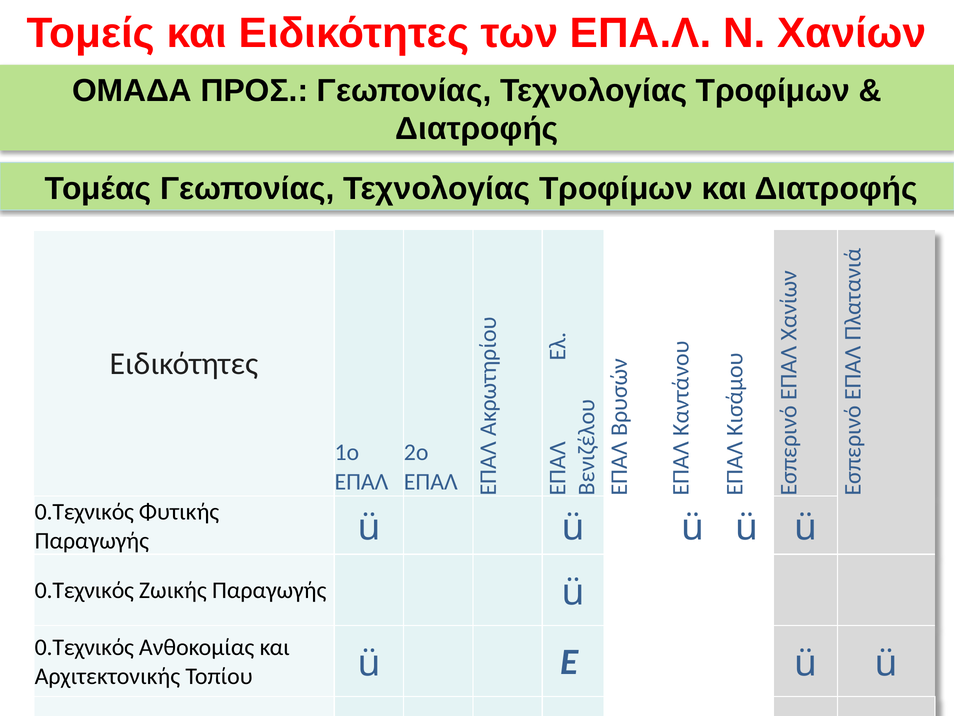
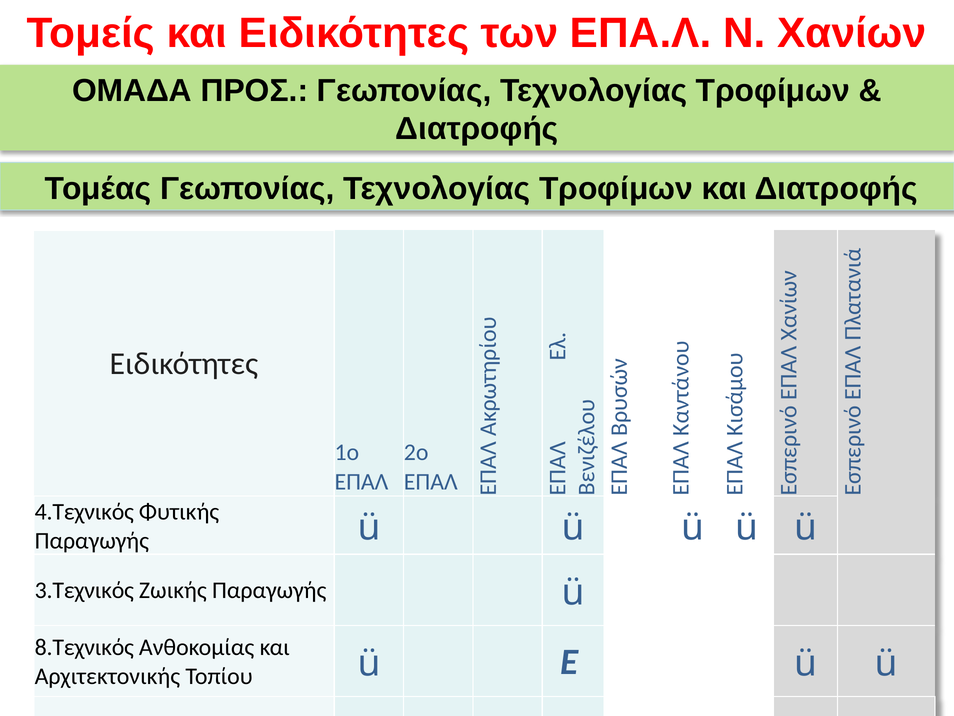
0.Τεχνικός: 0.Τεχνικός -> 4.Τεχνικός (84, 511)
0.Τεχνικός: 0.Τεχνικός -> 3.Τεχνικός (84, 590)
0.Τεχνικός: 0.Τεχνικός -> 8.Τεχνικός (84, 647)
